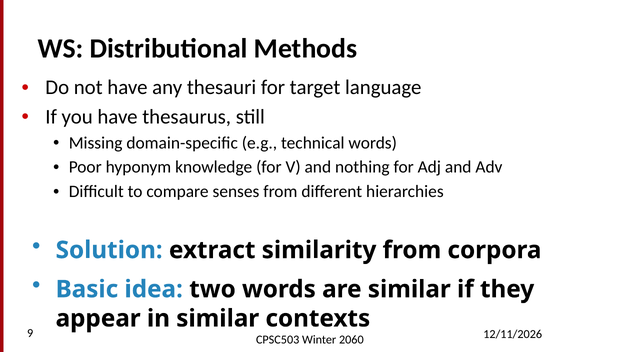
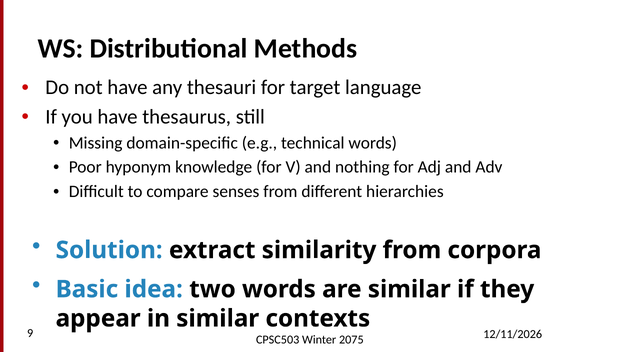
2060: 2060 -> 2075 (351, 339)
